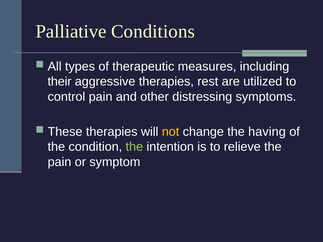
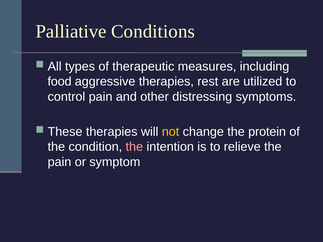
their: their -> food (60, 82)
having: having -> protein (267, 132)
the colour: light green -> pink (134, 147)
